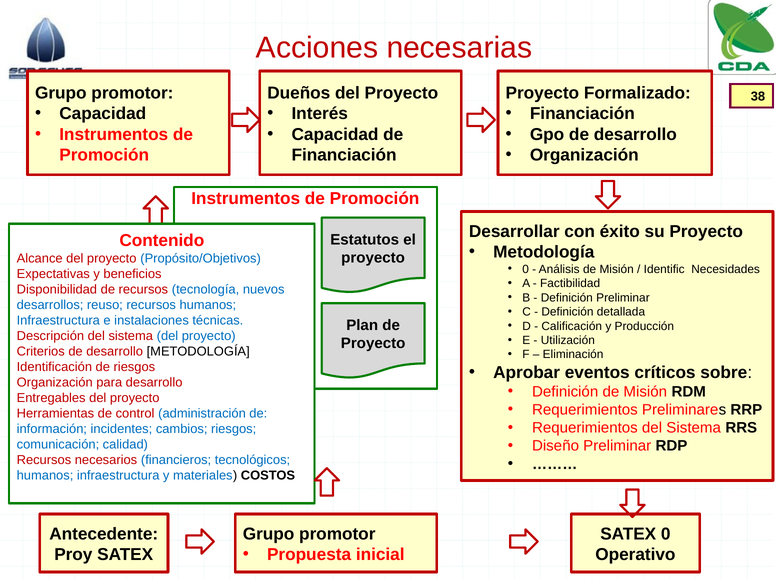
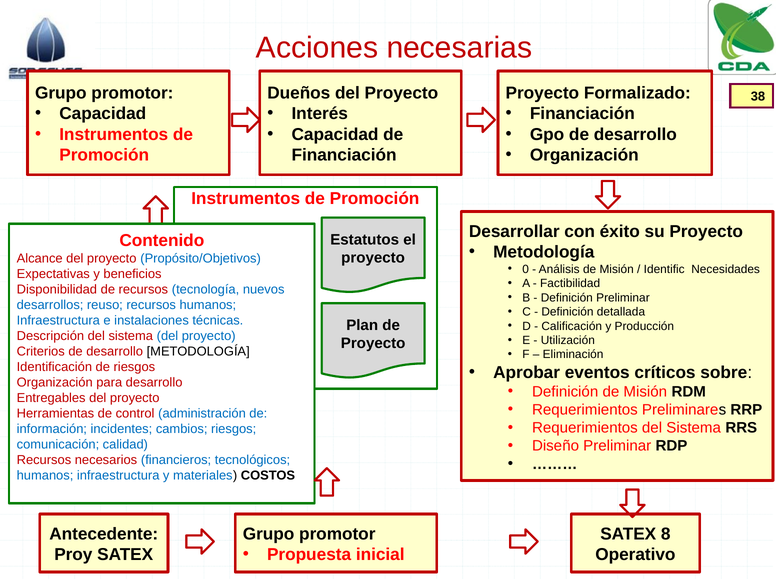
SATEX 0: 0 -> 8 (666, 534)
